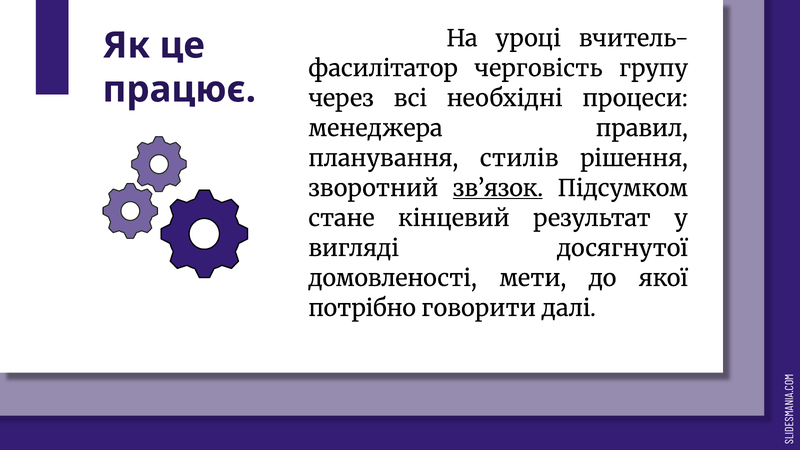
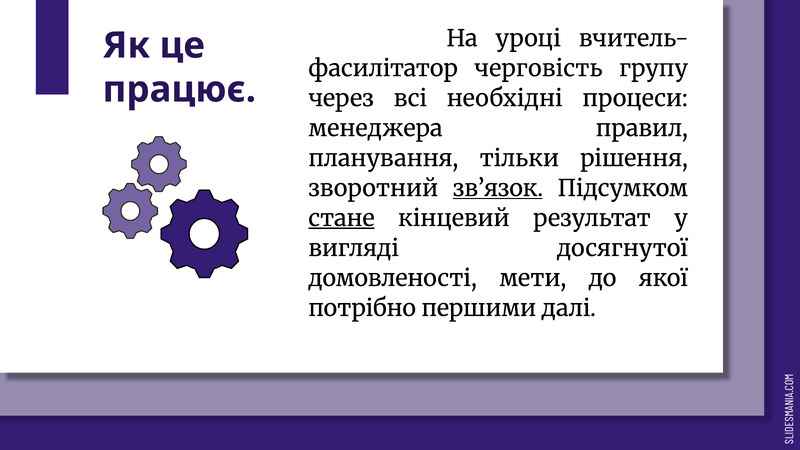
стилів: стилів -> тільки (519, 158)
стане underline: none -> present (341, 218)
говорити: говорити -> першими (479, 308)
